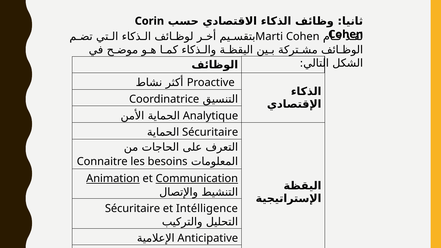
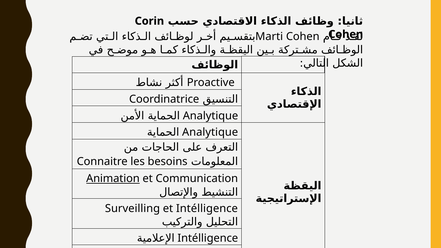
Sécuritaire: Sécuritaire -> Analytique (210, 132)
Communication underline: present -> none (197, 179)
Sécuritaire: Sécuritaire -> Surveilling (132, 208)
Anticipative: Anticipative -> Intélligence (208, 238)
